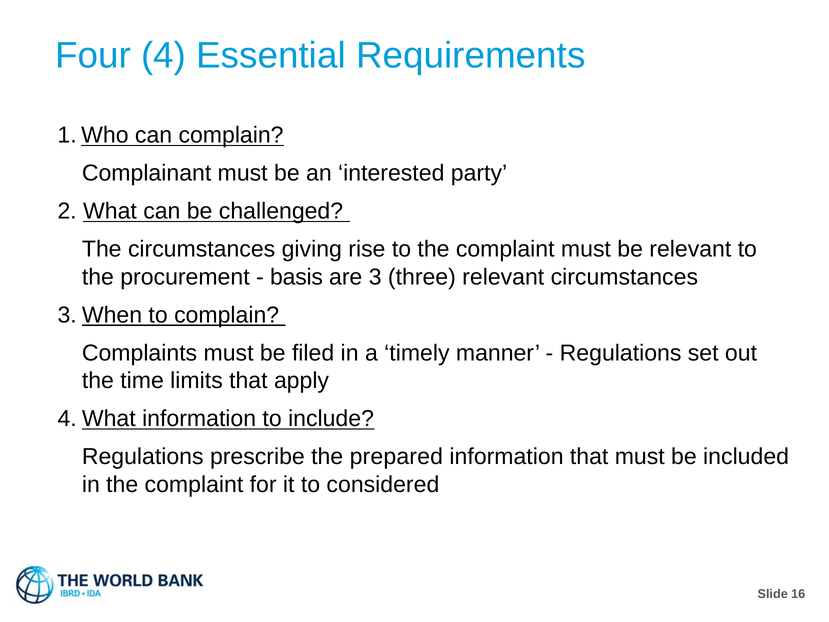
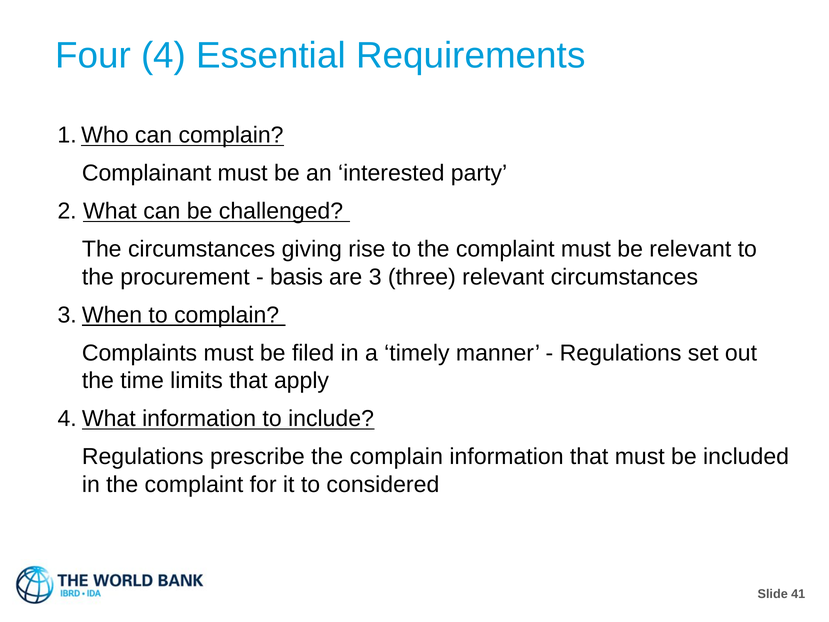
the prepared: prepared -> complain (396, 457)
16: 16 -> 41 (798, 594)
